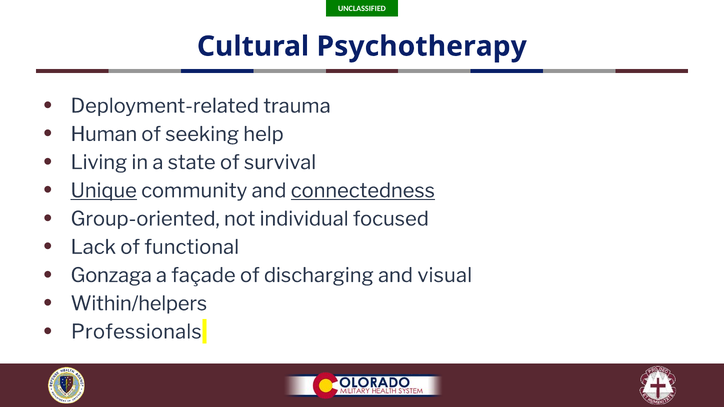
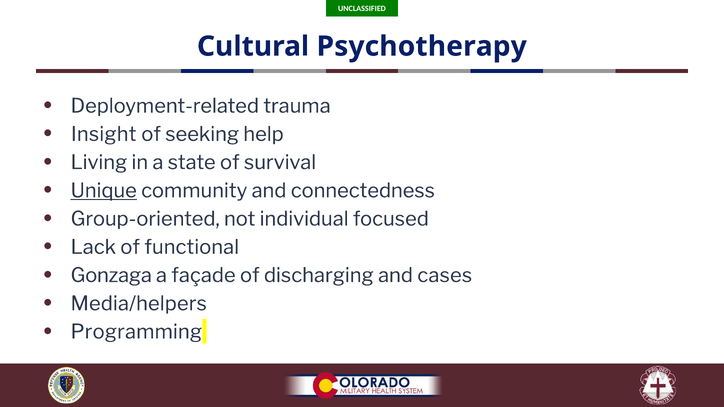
Human: Human -> Insight (104, 134)
connectedness underline: present -> none (363, 191)
visual: visual -> cases (445, 276)
Within/helpers: Within/helpers -> Media/helpers (139, 304)
Professionals: Professionals -> Programming (136, 332)
